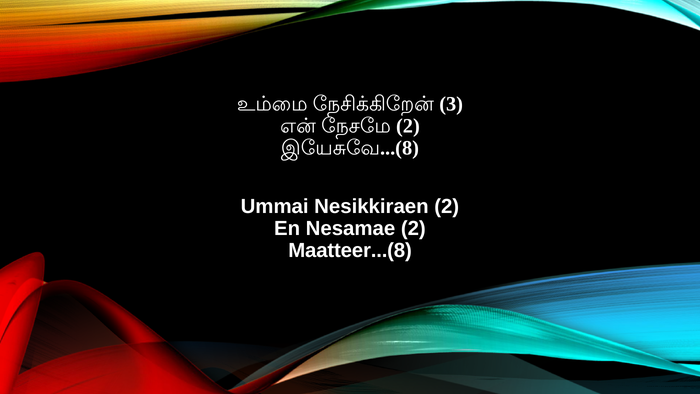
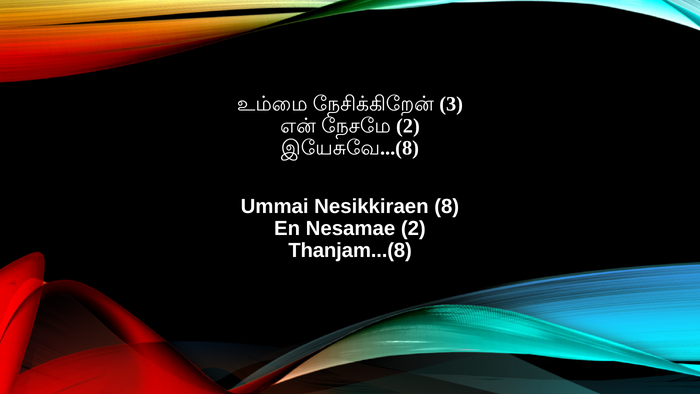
Nesikkiraen 2: 2 -> 8 (447, 206)
Maatteer...(8: Maatteer...(8 -> Thanjam...(8 (350, 250)
